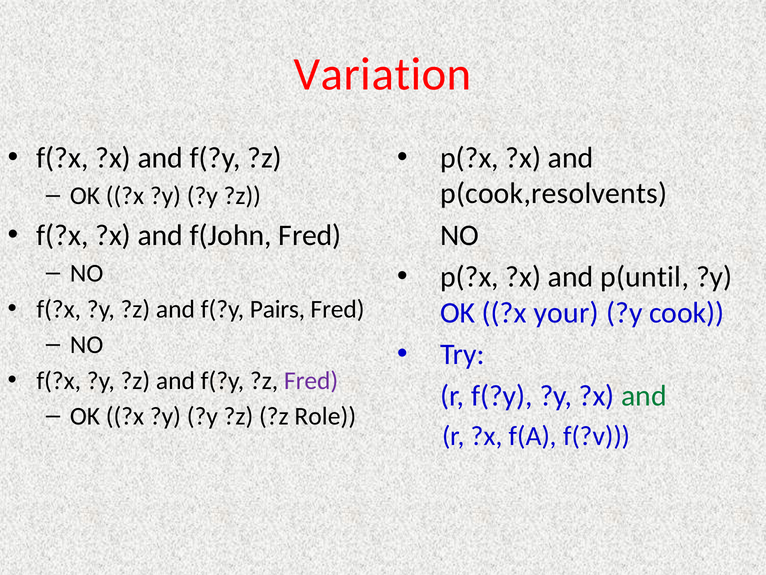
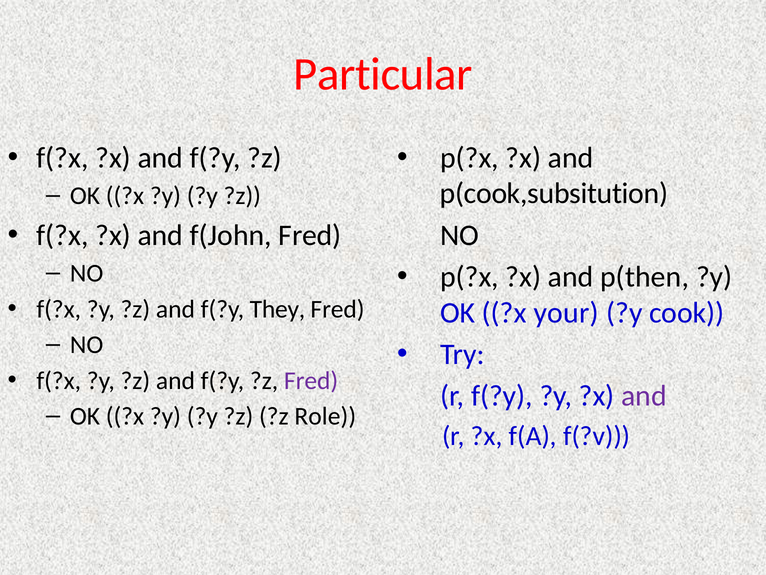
Variation: Variation -> Particular (383, 74)
p(cook,resolvents: p(cook,resolvents -> p(cook,subsitution (554, 193)
p(until: p(until -> p(then (645, 277)
Pairs: Pairs -> They (277, 309)
and colour: green -> purple (644, 396)
